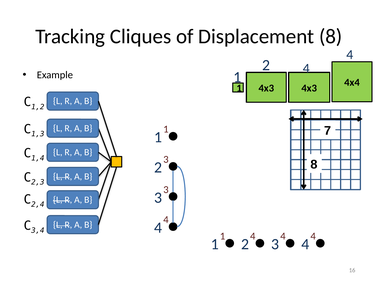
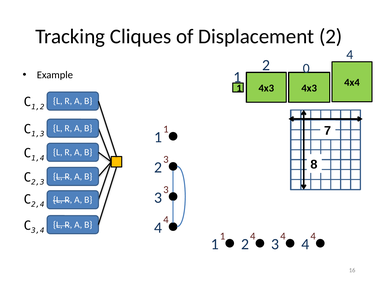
Displacement 8: 8 -> 2 (331, 36)
4: 4 -> 0 (306, 68)
